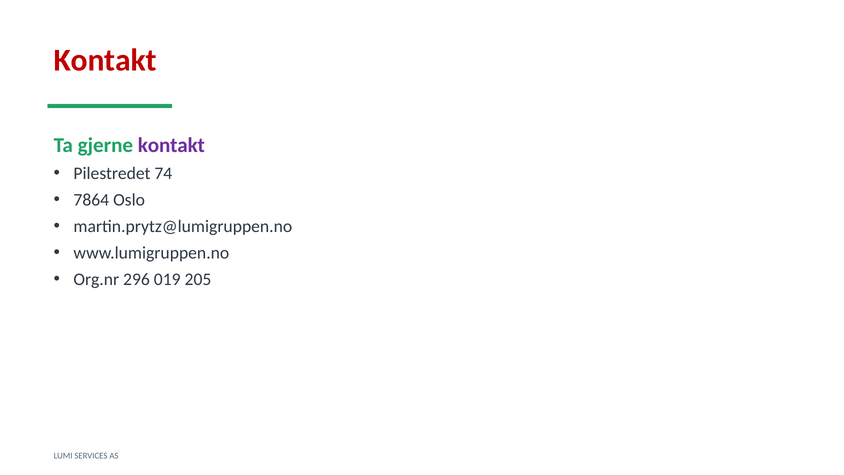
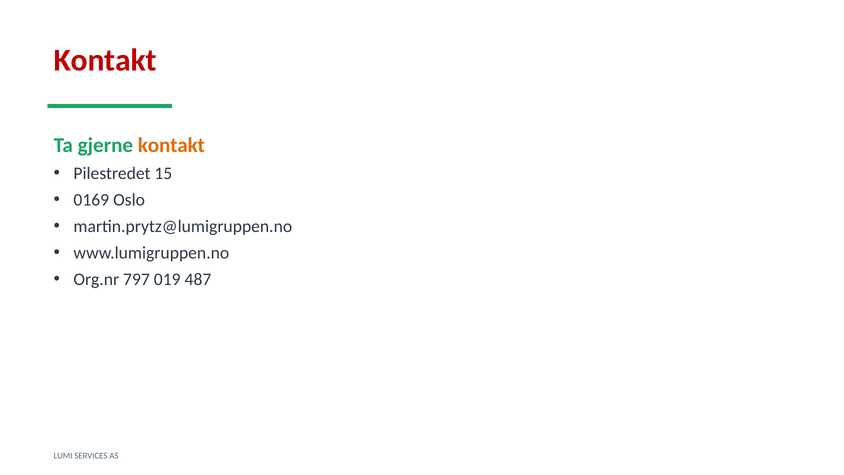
kontakt colour: purple -> orange (171, 145)
74: 74 -> 15 (163, 174)
7864: 7864 -> 0169 (91, 200)
296: 296 -> 797 (136, 279)
205: 205 -> 487 (198, 279)
